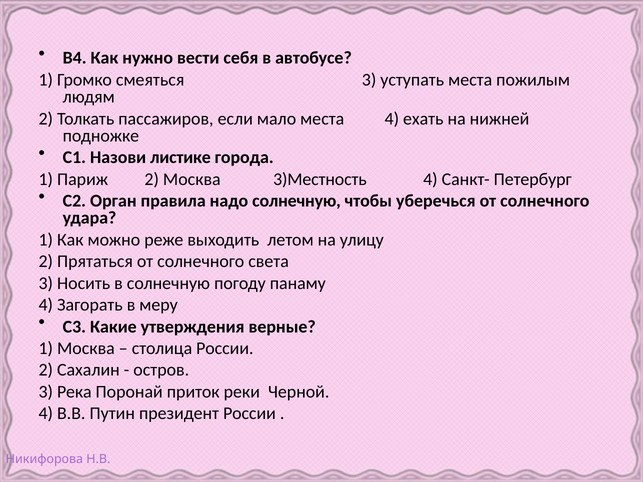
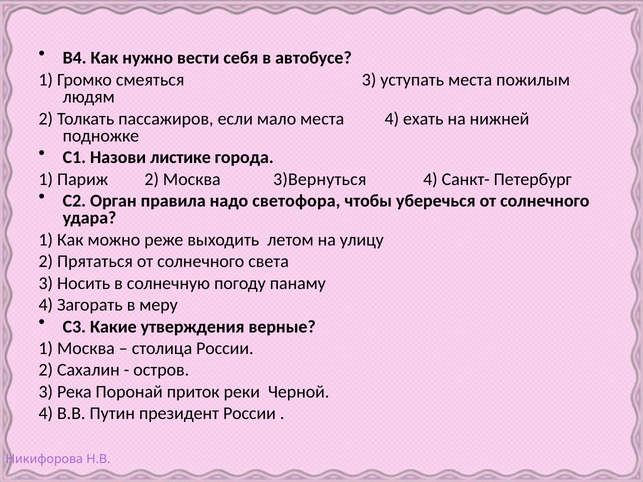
3)Местность: 3)Местность -> 3)Вернуться (320, 179)
надо солнечную: солнечную -> светофора (296, 201)
